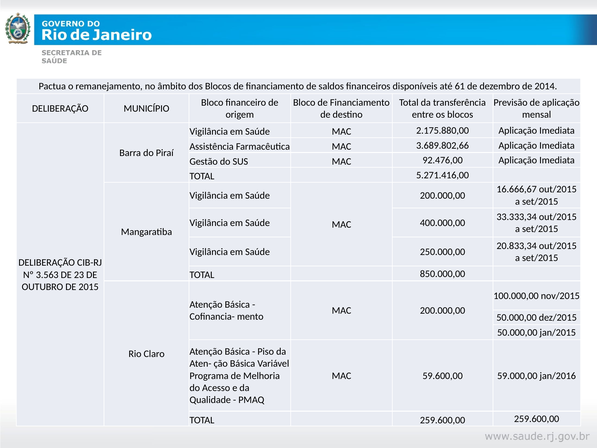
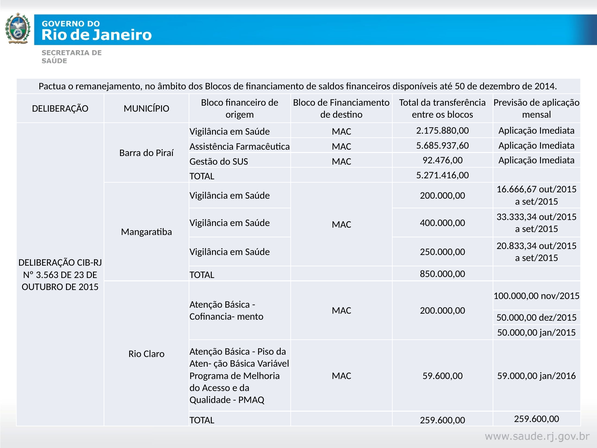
61: 61 -> 50 (460, 86)
3.689.802,66: 3.689.802,66 -> 5.685.937,60 (443, 145)
